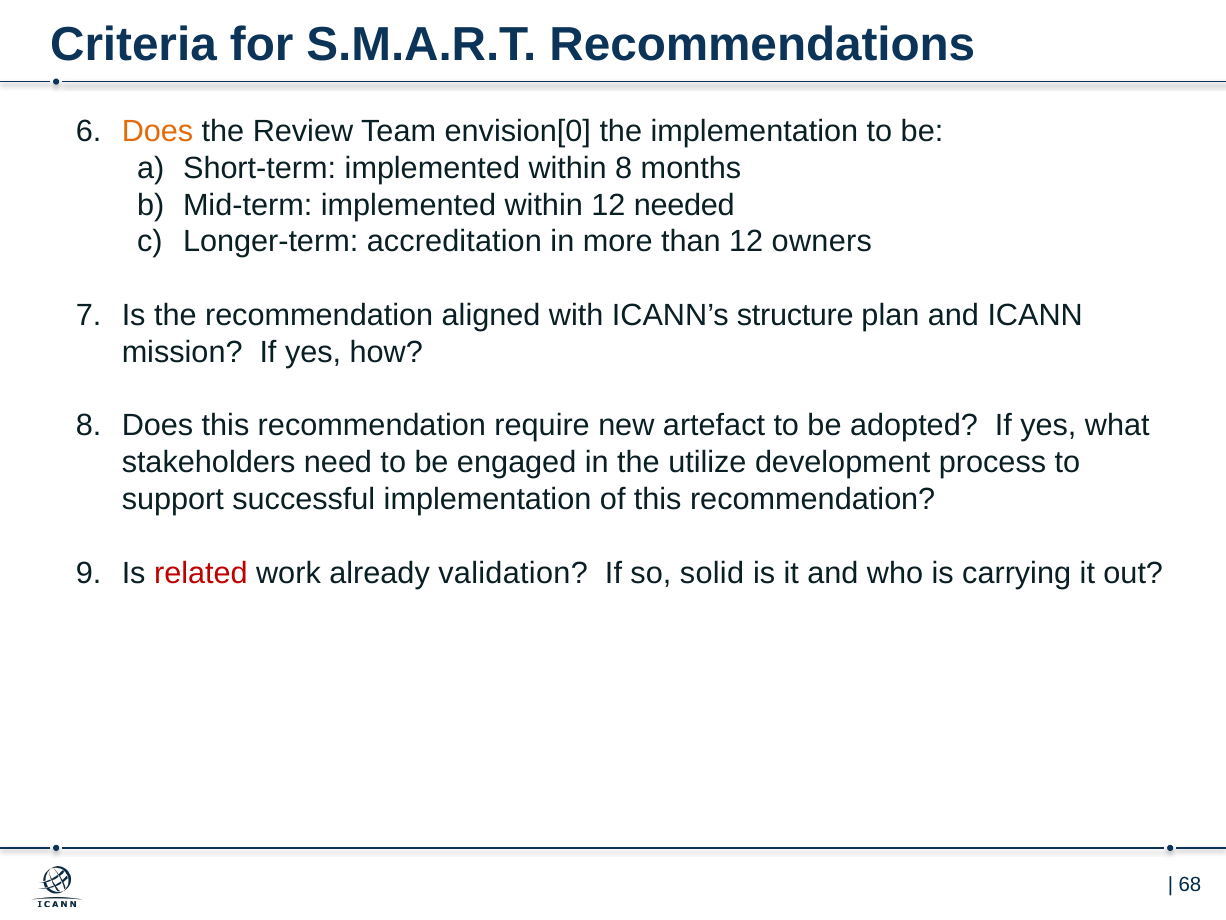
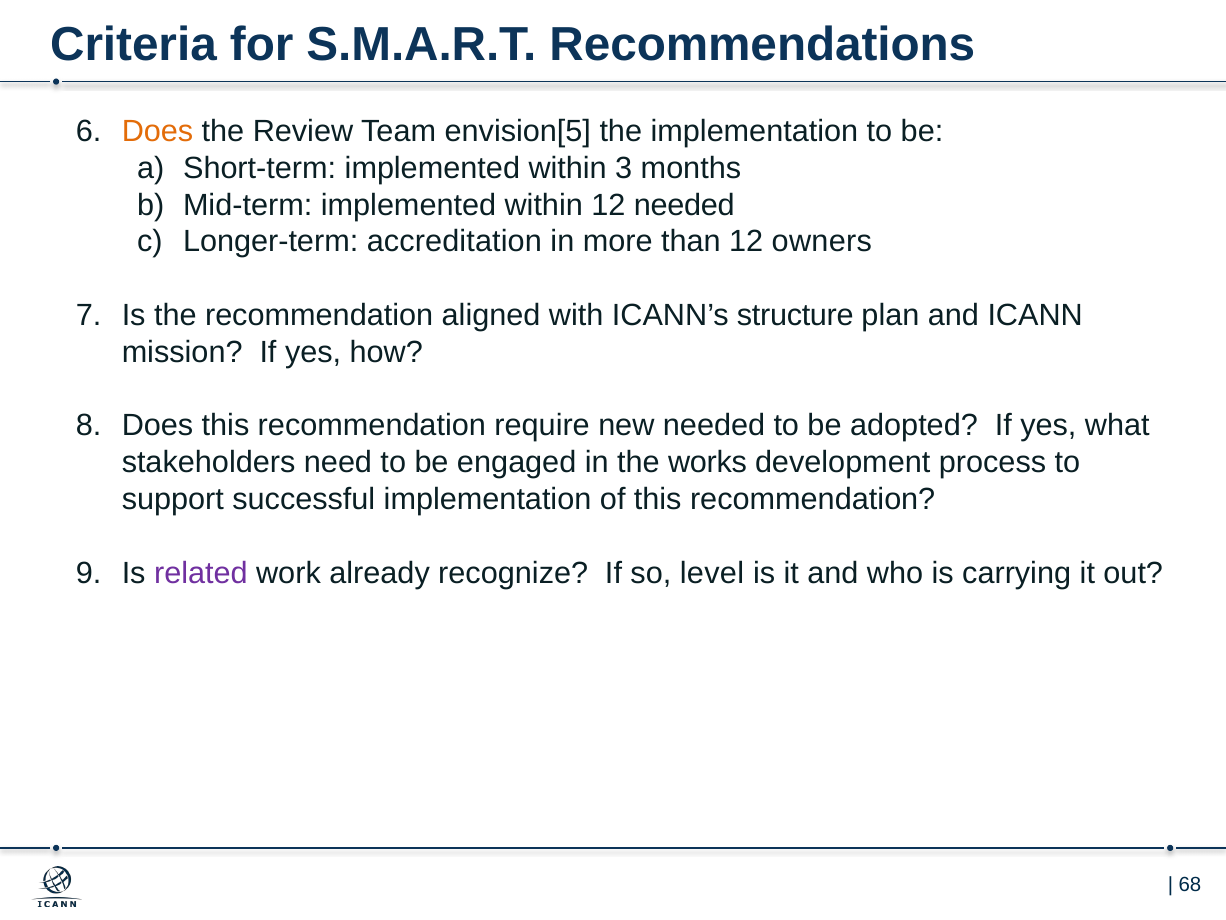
envision[0: envision[0 -> envision[5 (518, 131)
within 8: 8 -> 3 (624, 168)
new artefact: artefact -> needed (714, 426)
utilize: utilize -> works (708, 462)
related colour: red -> purple (201, 573)
validation: validation -> recognize (513, 573)
solid: solid -> level (712, 573)
